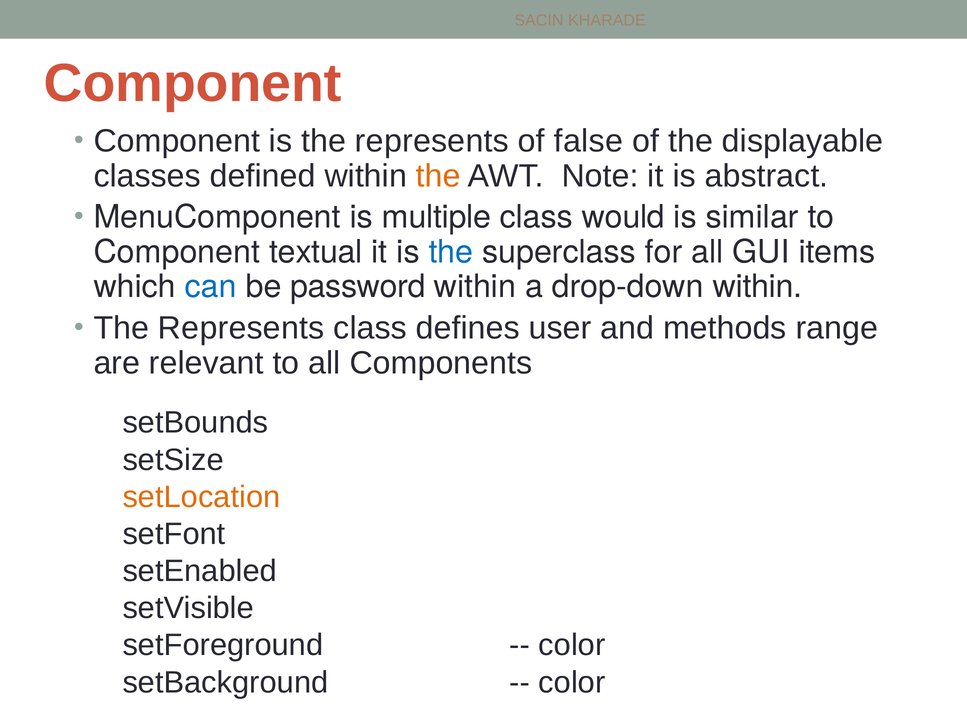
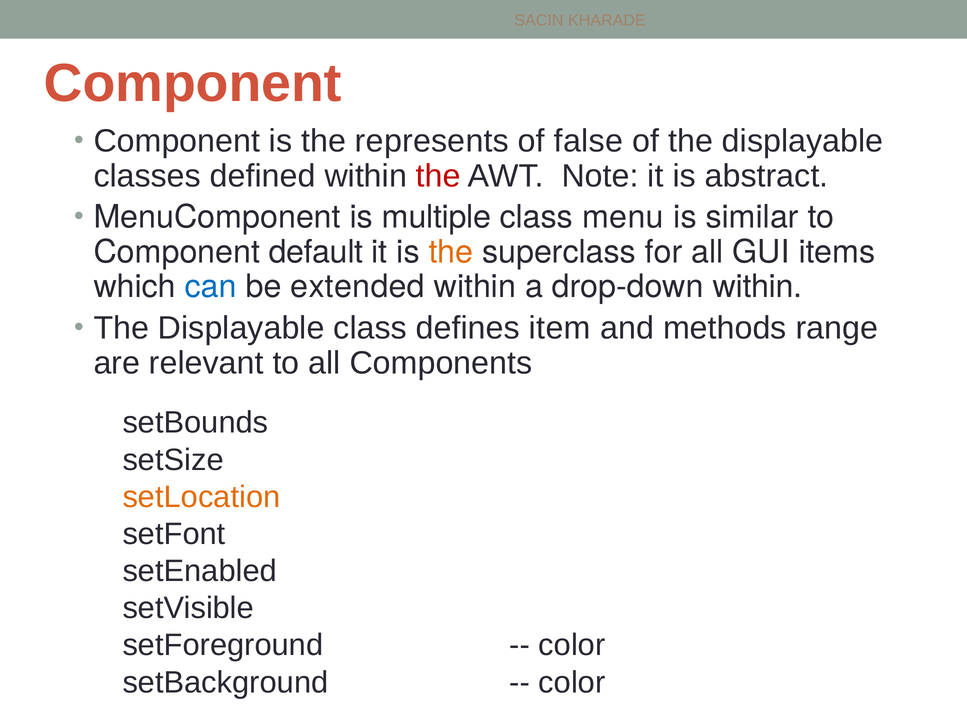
the colour: orange -> red (438, 176)
would: would -> menu (623, 217)
textual: textual -> default (316, 252)
the colour: blue -> orange (451, 252)
password: password -> extended (358, 287)
Represents: Represents -> Displayable (241, 328)
user: user -> item (560, 328)
